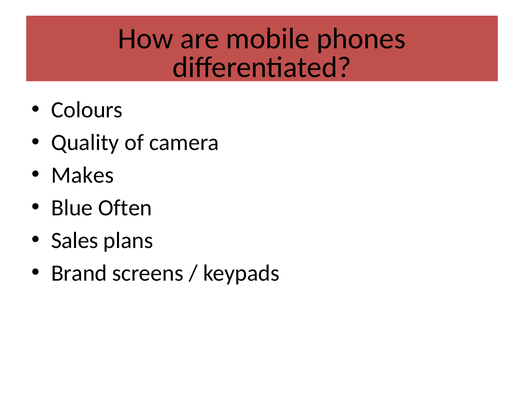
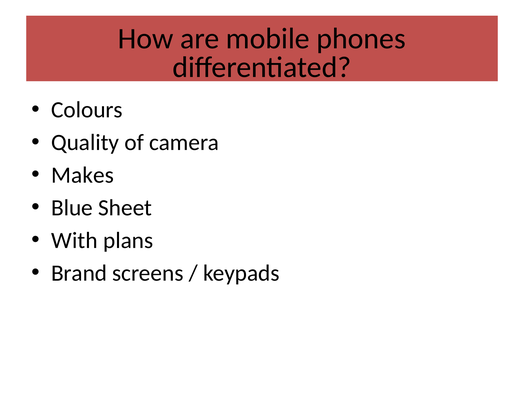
Often: Often -> Sheet (125, 208)
Sales: Sales -> With (74, 240)
